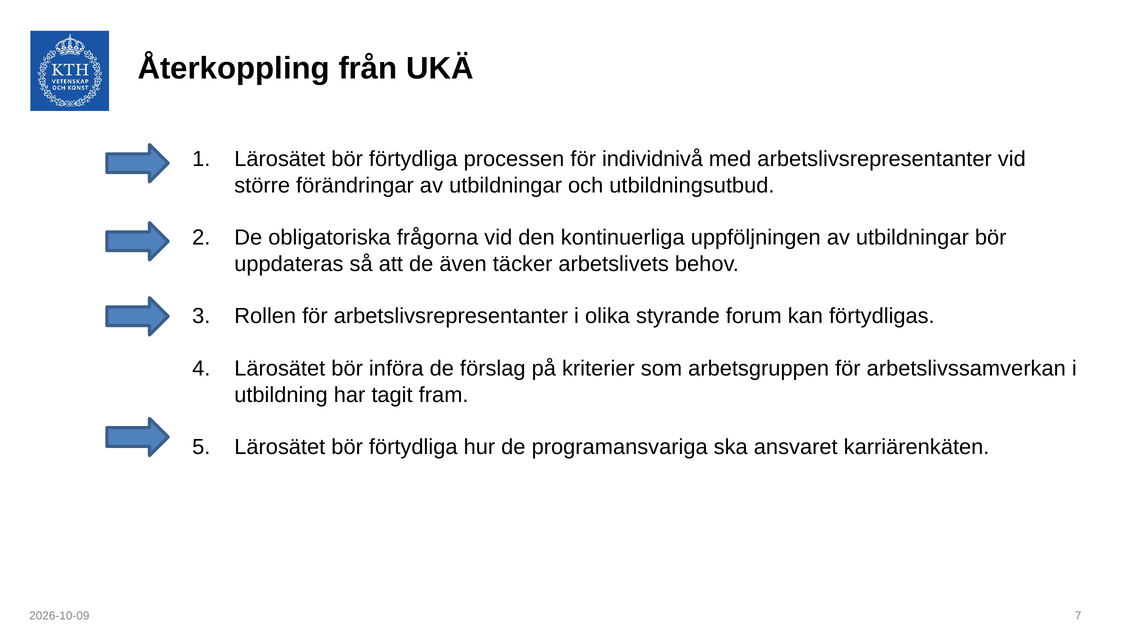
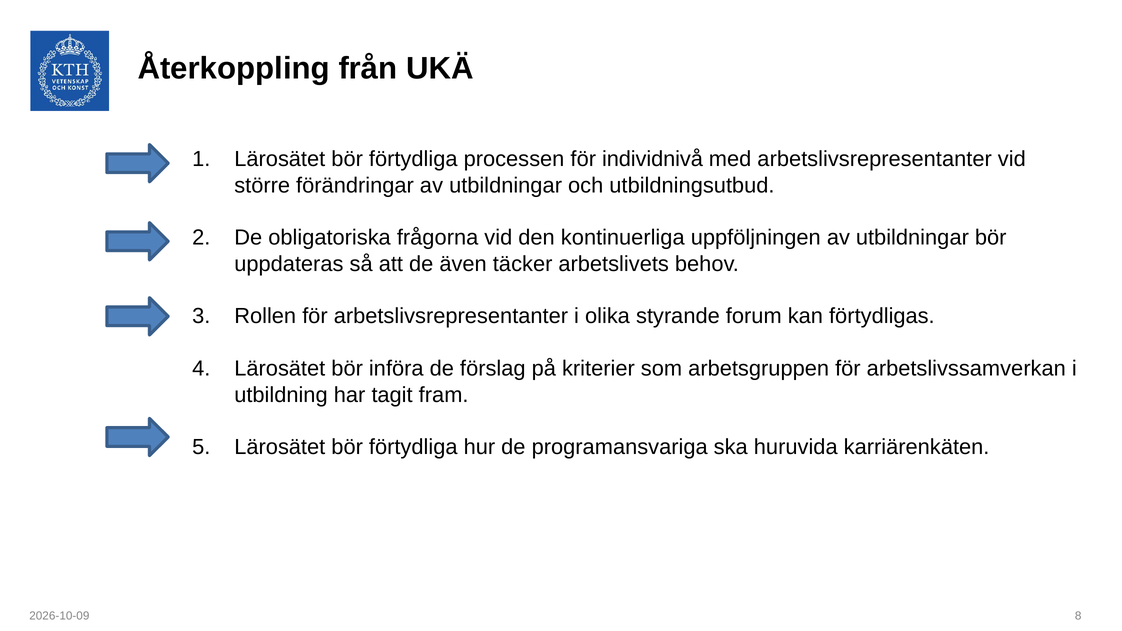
ansvaret: ansvaret -> huruvida (796, 447)
7: 7 -> 8 (1078, 616)
